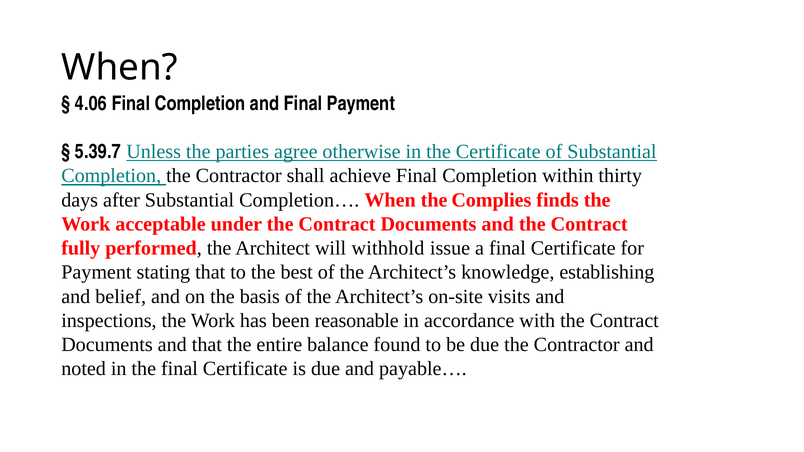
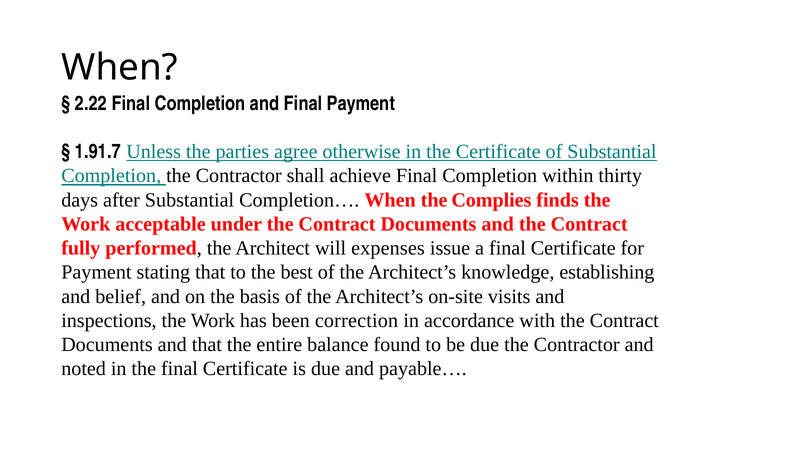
4.06: 4.06 -> 2.22 (91, 104)
5.39.7: 5.39.7 -> 1.91.7 (98, 152)
withhold: withhold -> expenses (388, 248)
reasonable: reasonable -> correction (356, 321)
